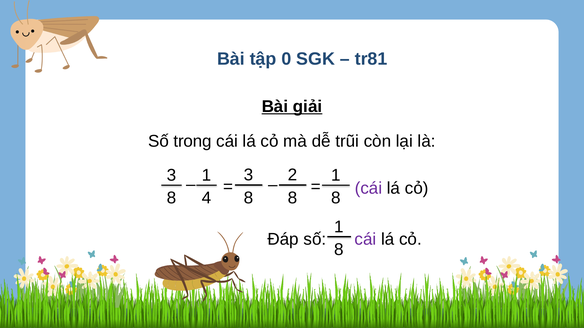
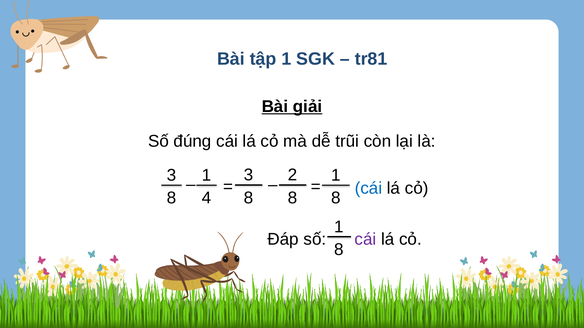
tập 0: 0 -> 1 (286, 59)
trong: trong -> đúng (193, 141)
cái colour: purple -> blue (368, 189)
